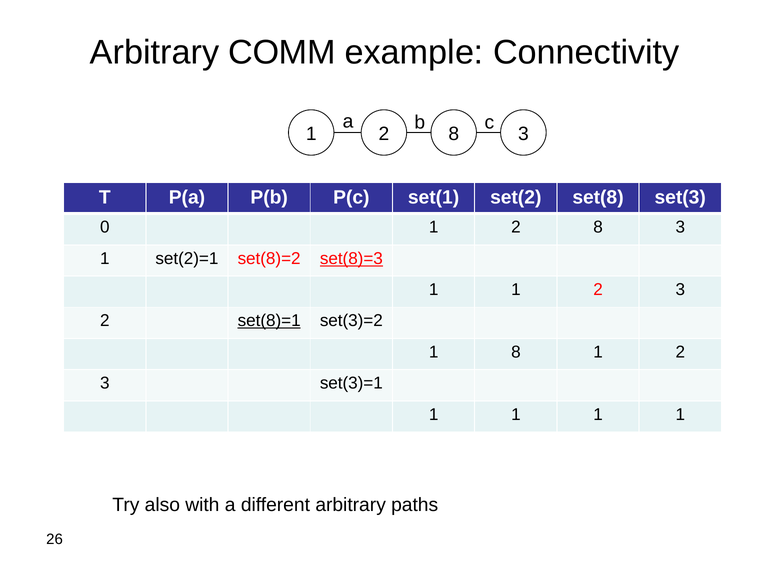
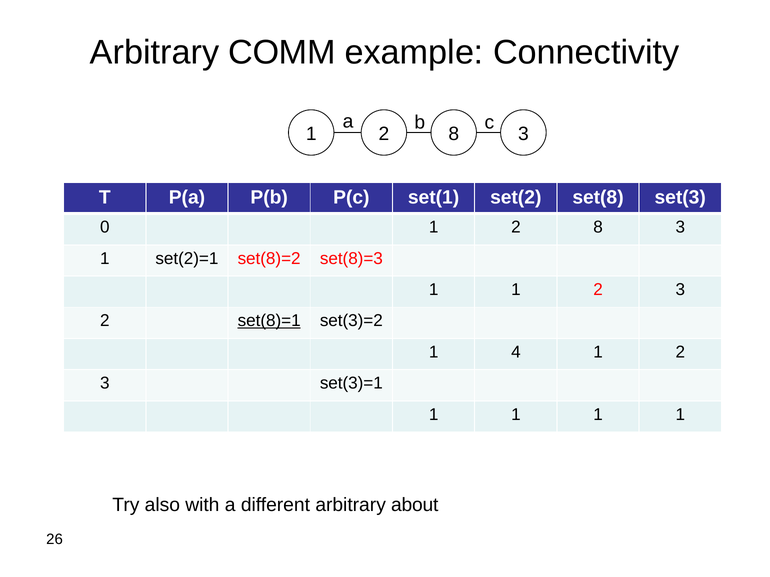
set(8)=3 underline: present -> none (351, 259)
1 8: 8 -> 4 (516, 352)
paths: paths -> about (415, 506)
